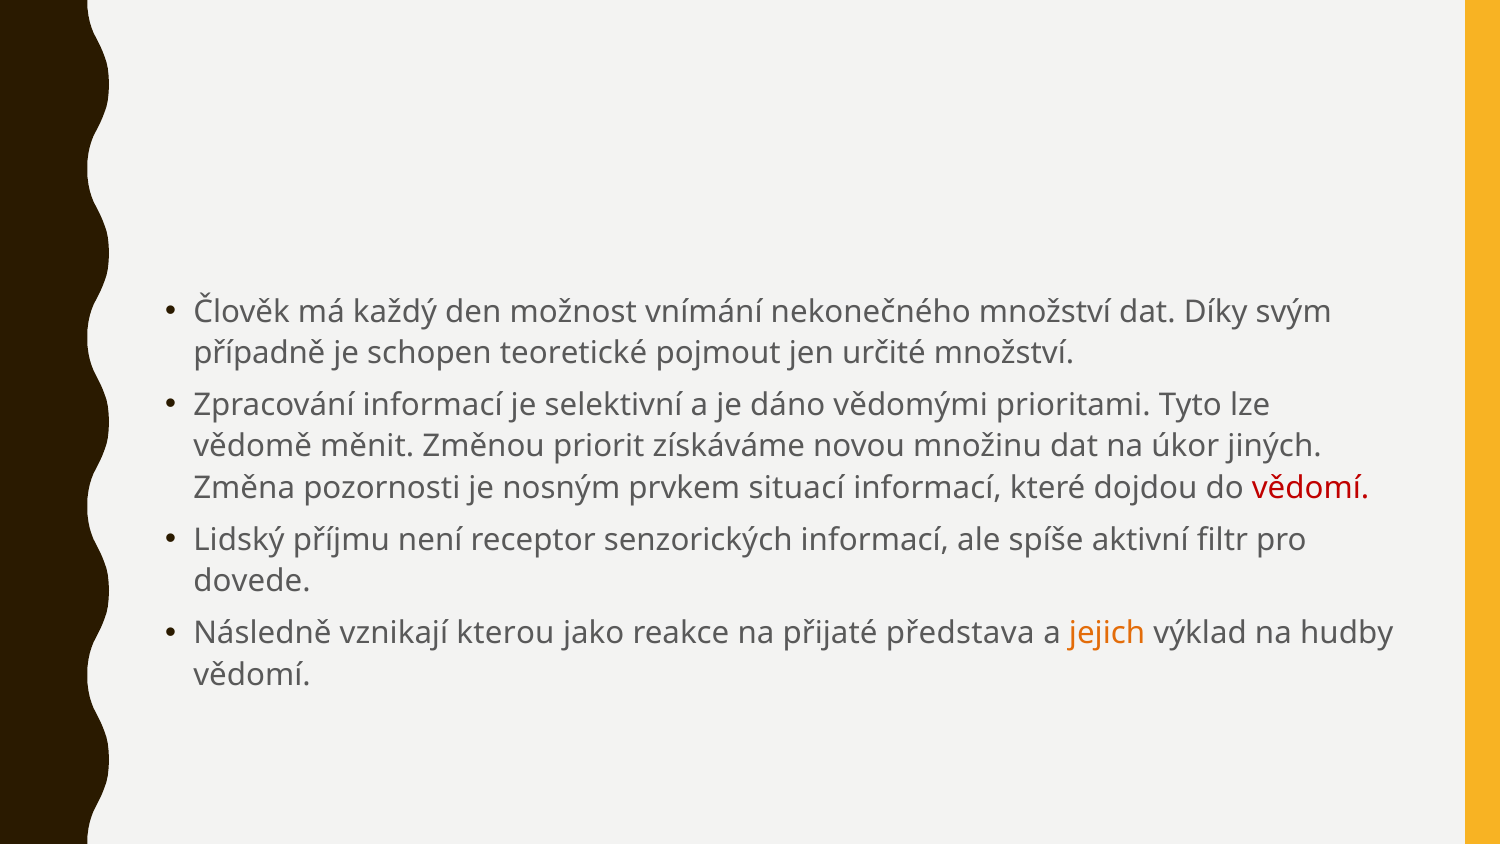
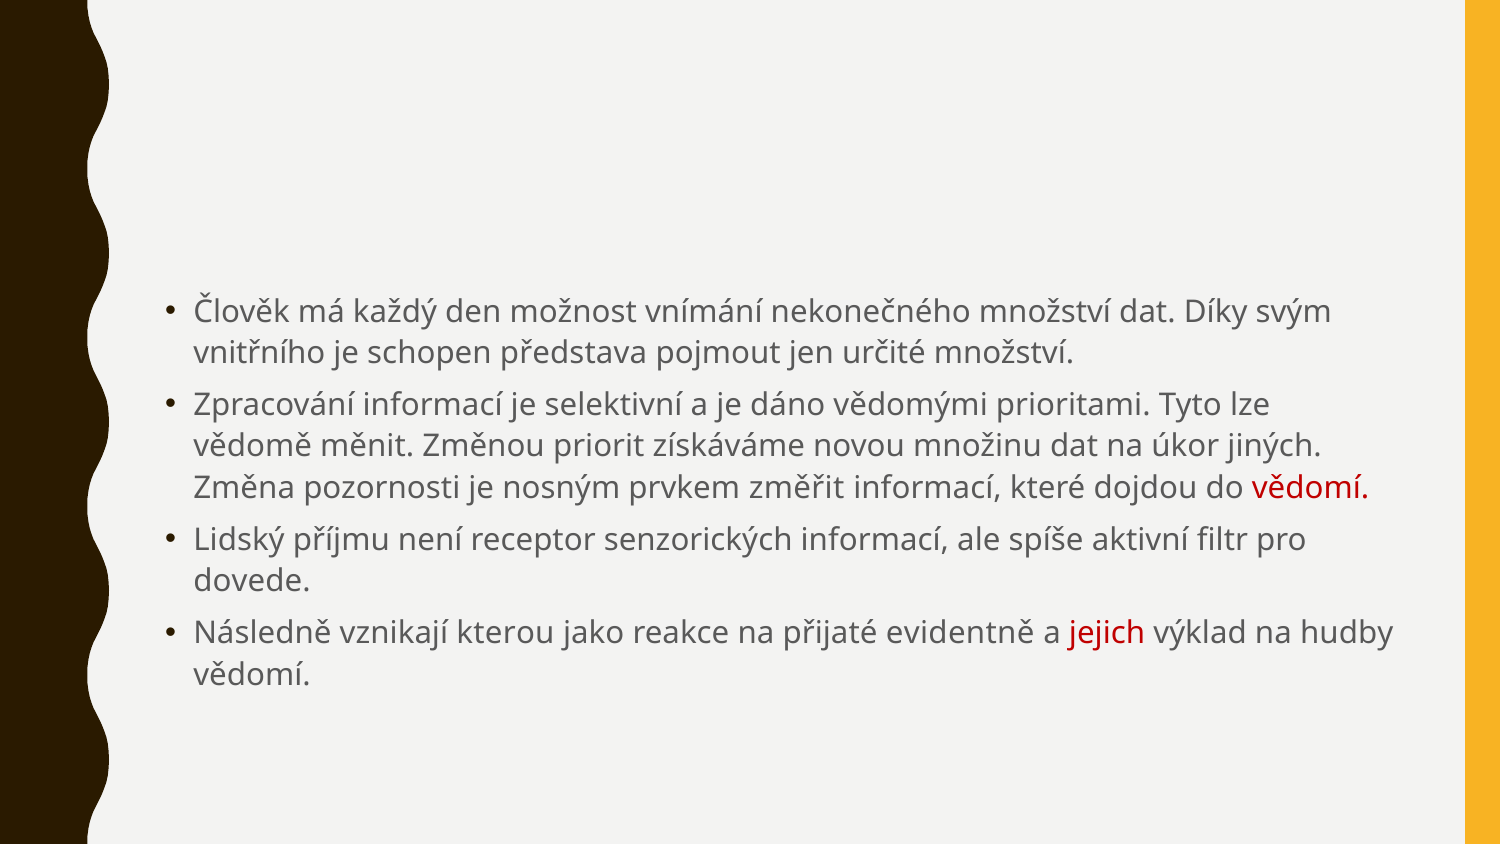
případně: případně -> vnitřního (259, 353)
teoretické: teoretické -> představa (574, 353)
situací: situací -> změřit (797, 488)
představa: představa -> evidentně (960, 633)
jejich colour: orange -> red (1107, 633)
